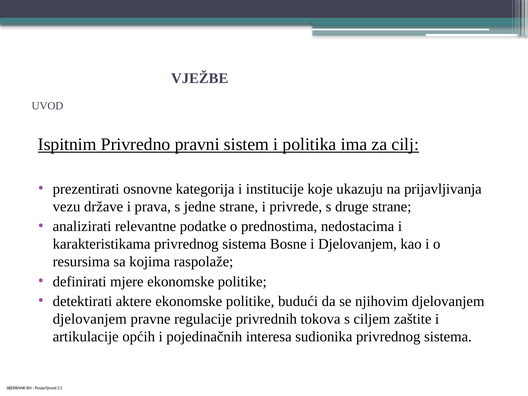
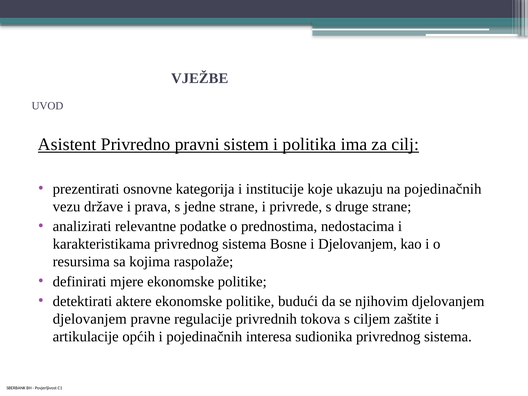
Ispitnim: Ispitnim -> Asistent (67, 144)
na prijavljivanja: prijavljivanja -> pojedinačnih (443, 189)
